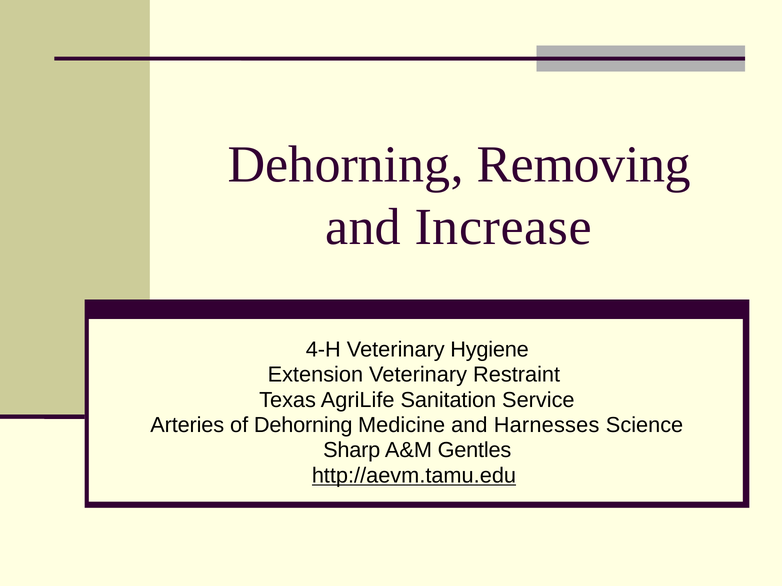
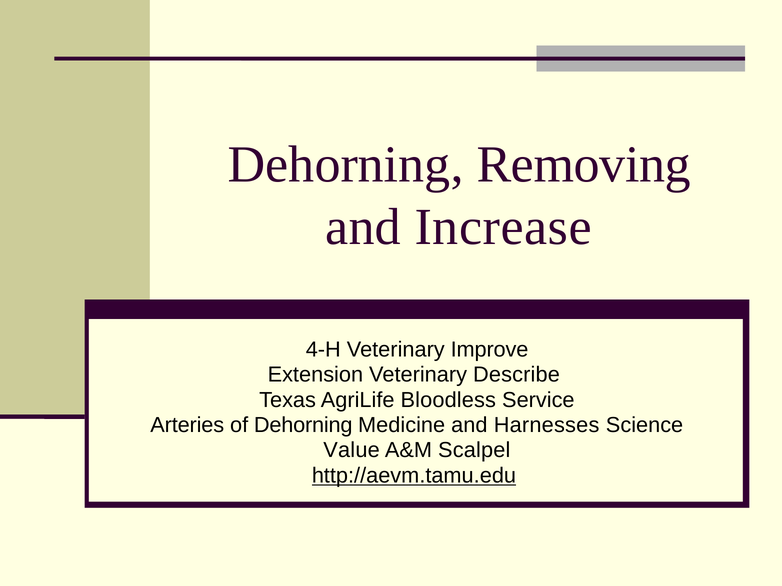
Hygiene: Hygiene -> Improve (490, 350)
Restraint: Restraint -> Describe (517, 375)
Sanitation: Sanitation -> Bloodless (448, 400)
Sharp: Sharp -> Value (352, 451)
Gentles: Gentles -> Scalpel (474, 451)
